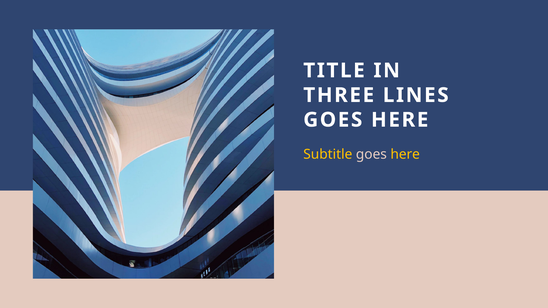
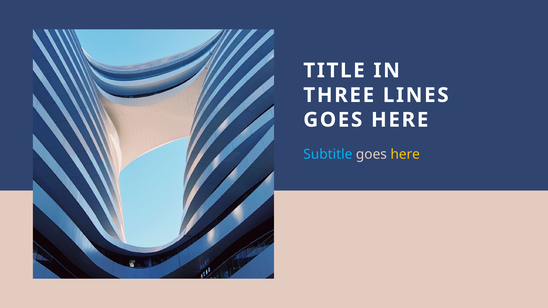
Subtitle colour: yellow -> light blue (328, 154)
